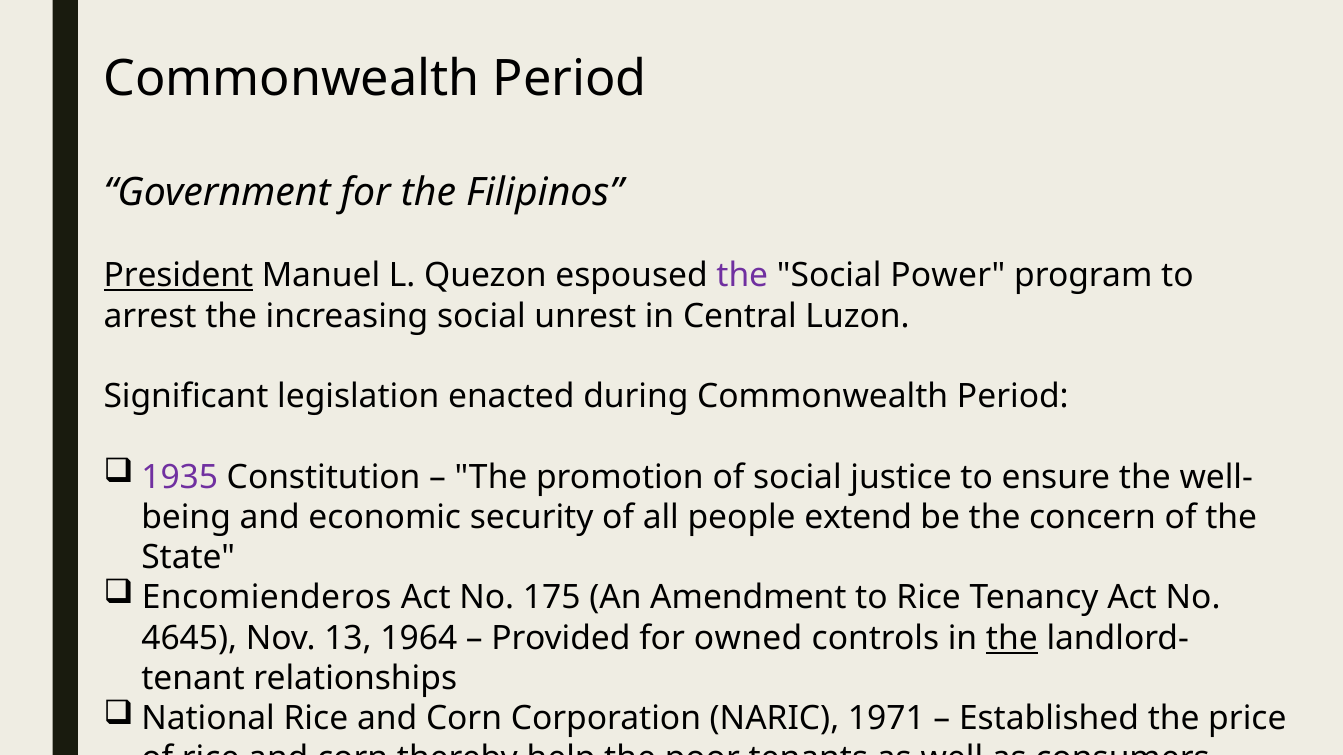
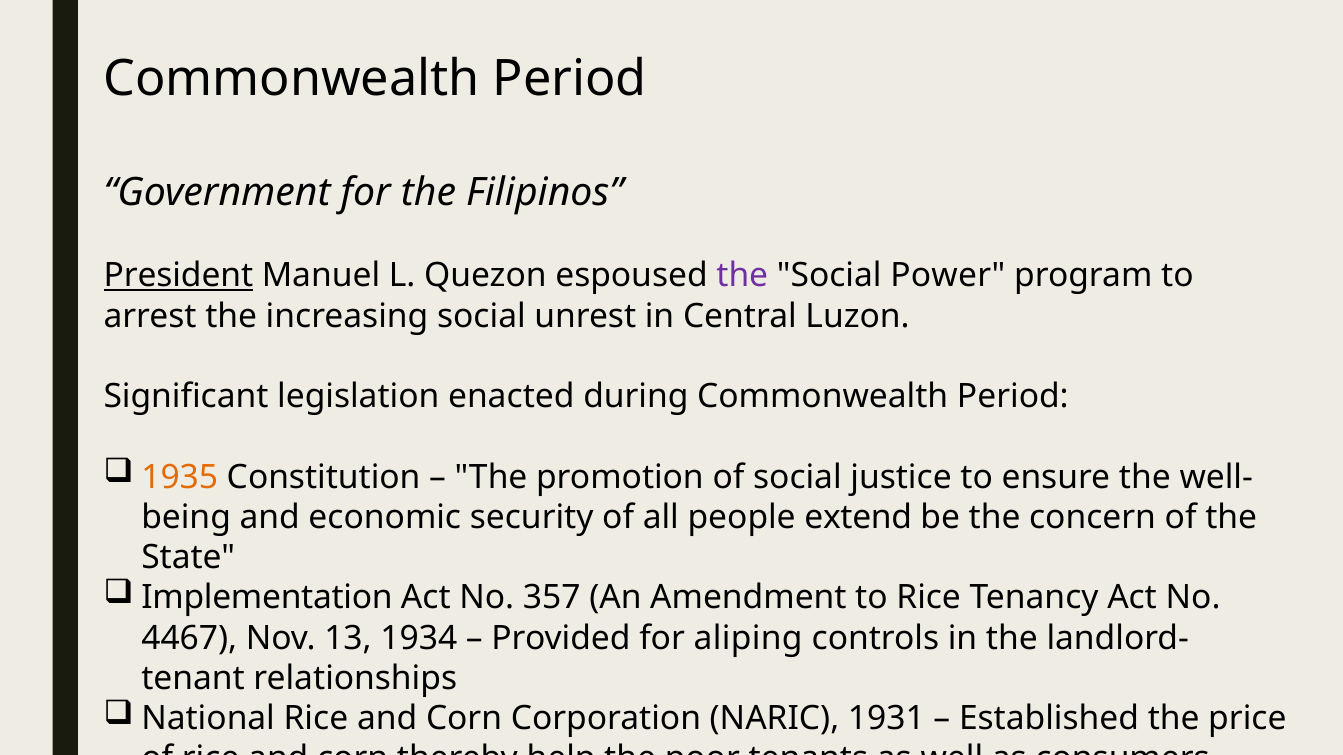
1935 colour: purple -> orange (180, 477)
Encomienderos: Encomienderos -> Implementation (267, 598)
175: 175 -> 357 (552, 598)
4645: 4645 -> 4467 (189, 638)
1964: 1964 -> 1934 (419, 638)
owned: owned -> aliping (748, 638)
the underline: present -> none (1012, 638)
1971: 1971 -> 1931 (886, 719)
